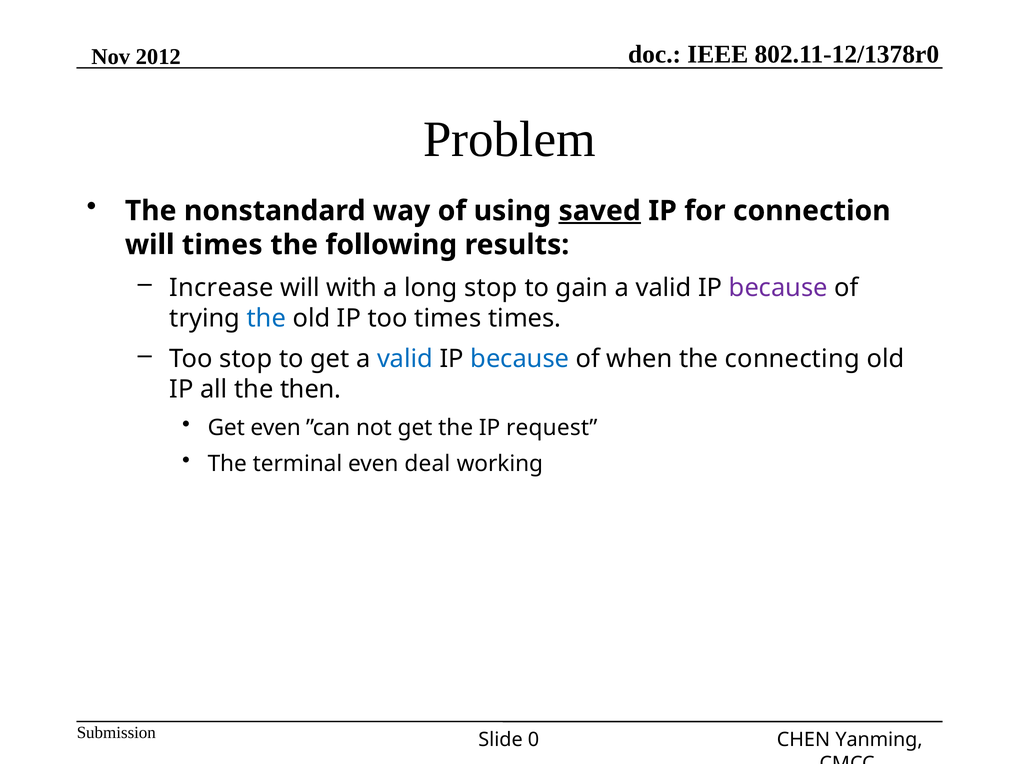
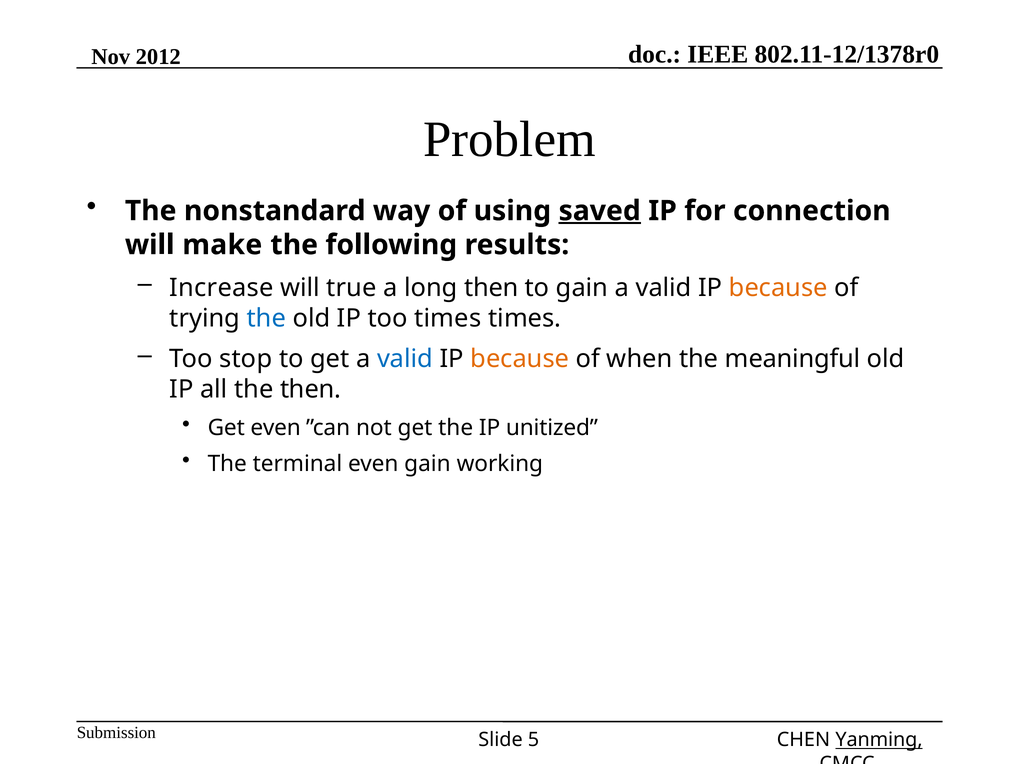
will times: times -> make (222, 245)
with: with -> true (351, 288)
long stop: stop -> then (491, 288)
because colour: purple -> orange (778, 288)
because colour: blue -> orange (520, 359)
connecting: connecting -> meaningful (793, 359)
request: request -> unitized (552, 428)
even deal: deal -> gain (427, 464)
0: 0 -> 5 (534, 740)
Yanming underline: none -> present (879, 740)
